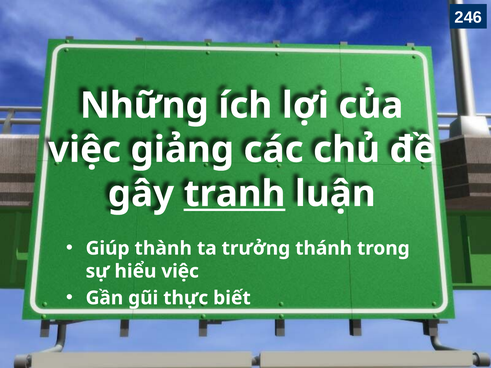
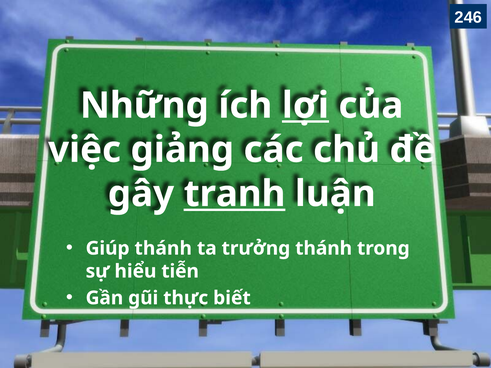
lợi underline: none -> present (305, 106)
Giúp thành: thành -> thánh (163, 248)
hiểu việc: việc -> tiễn (180, 271)
